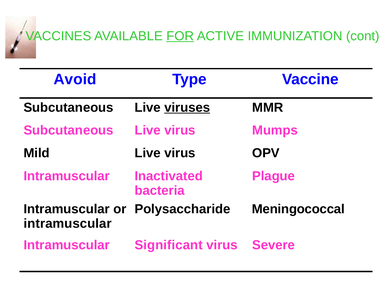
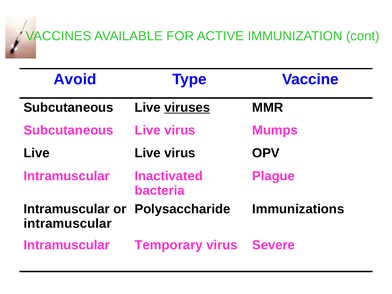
FOR underline: present -> none (180, 36)
Mild: Mild -> Live (37, 153)
Meningococcal: Meningococcal -> Immunizations (298, 209)
Significant: Significant -> Temporary (169, 245)
